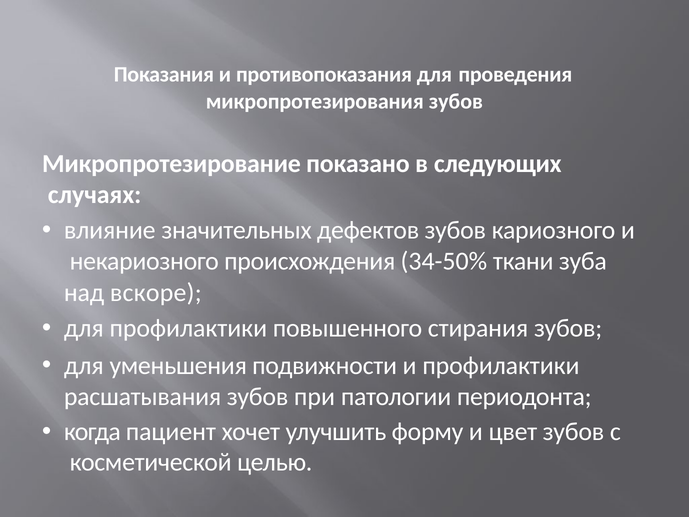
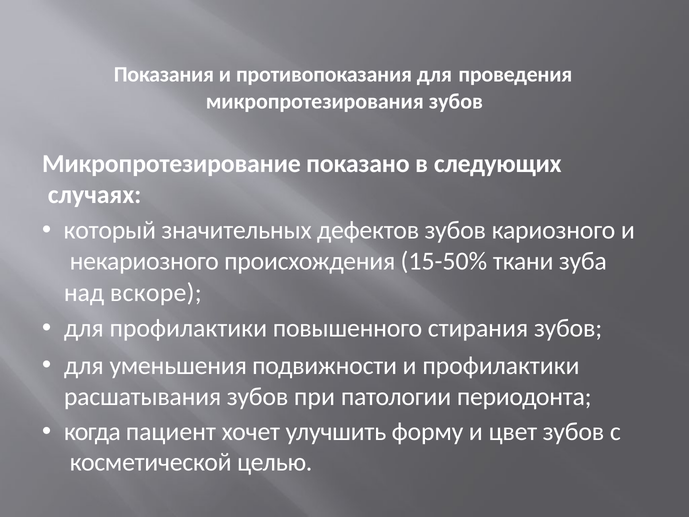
влияние: влияние -> который (110, 230)
34-50%: 34-50% -> 15-50% (444, 261)
